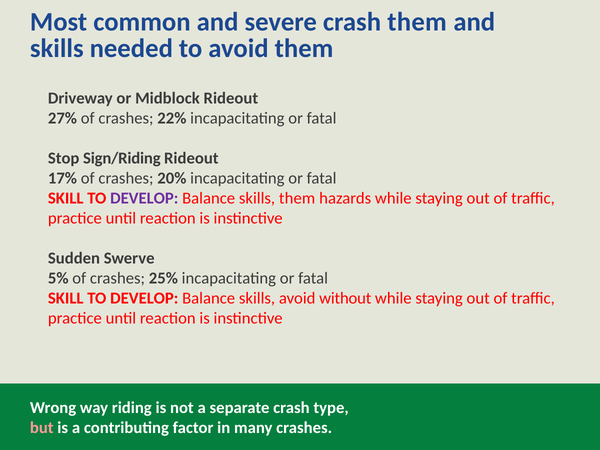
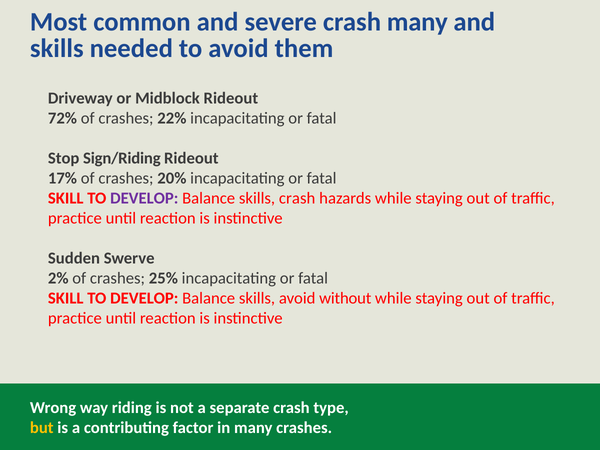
crash them: them -> many (417, 22)
27%: 27% -> 72% (62, 118)
skills them: them -> crash (297, 198)
5%: 5% -> 2% (58, 278)
but colour: pink -> yellow (42, 428)
